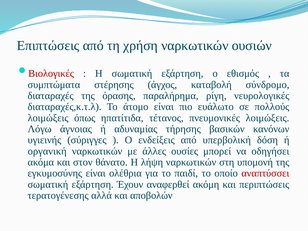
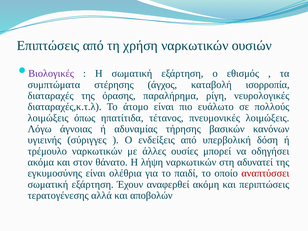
Βιολογικές colour: red -> purple (51, 74)
σύνδρομο: σύνδρομο -> ισορροπία (268, 85)
οργανική: οργανική -> τρέμουλο (47, 151)
υπομονή: υπομονή -> αδυνατεί (255, 162)
